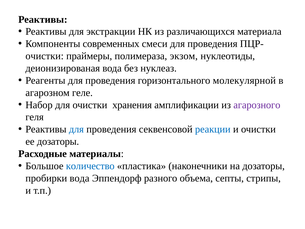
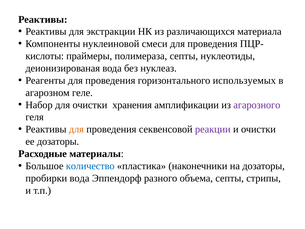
современных: современных -> нуклеиновой (111, 44)
очистки: очистки -> кислоты (45, 56)
полимераза экзом: экзом -> септы (184, 56)
молекулярной: молекулярной -> используемых (244, 80)
для colour: blue -> orange (76, 129)
реакции colour: blue -> purple (213, 129)
